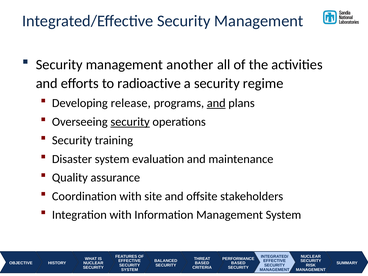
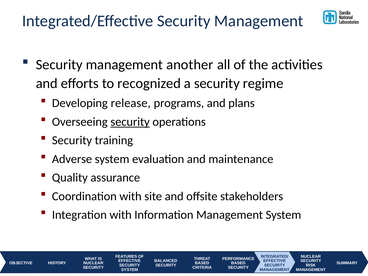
radioactive: radioactive -> recognized (149, 83)
and underline: present -> none (216, 103)
Disaster: Disaster -> Adverse (72, 159)
